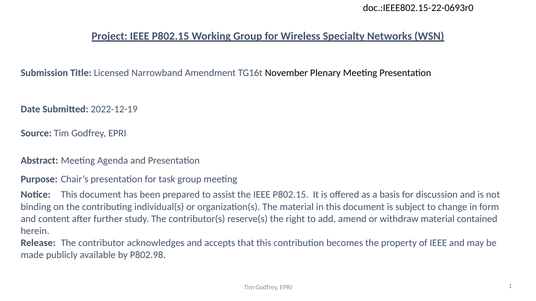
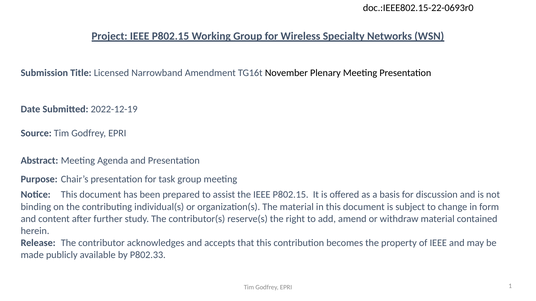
P802.98: P802.98 -> P802.33 (148, 255)
